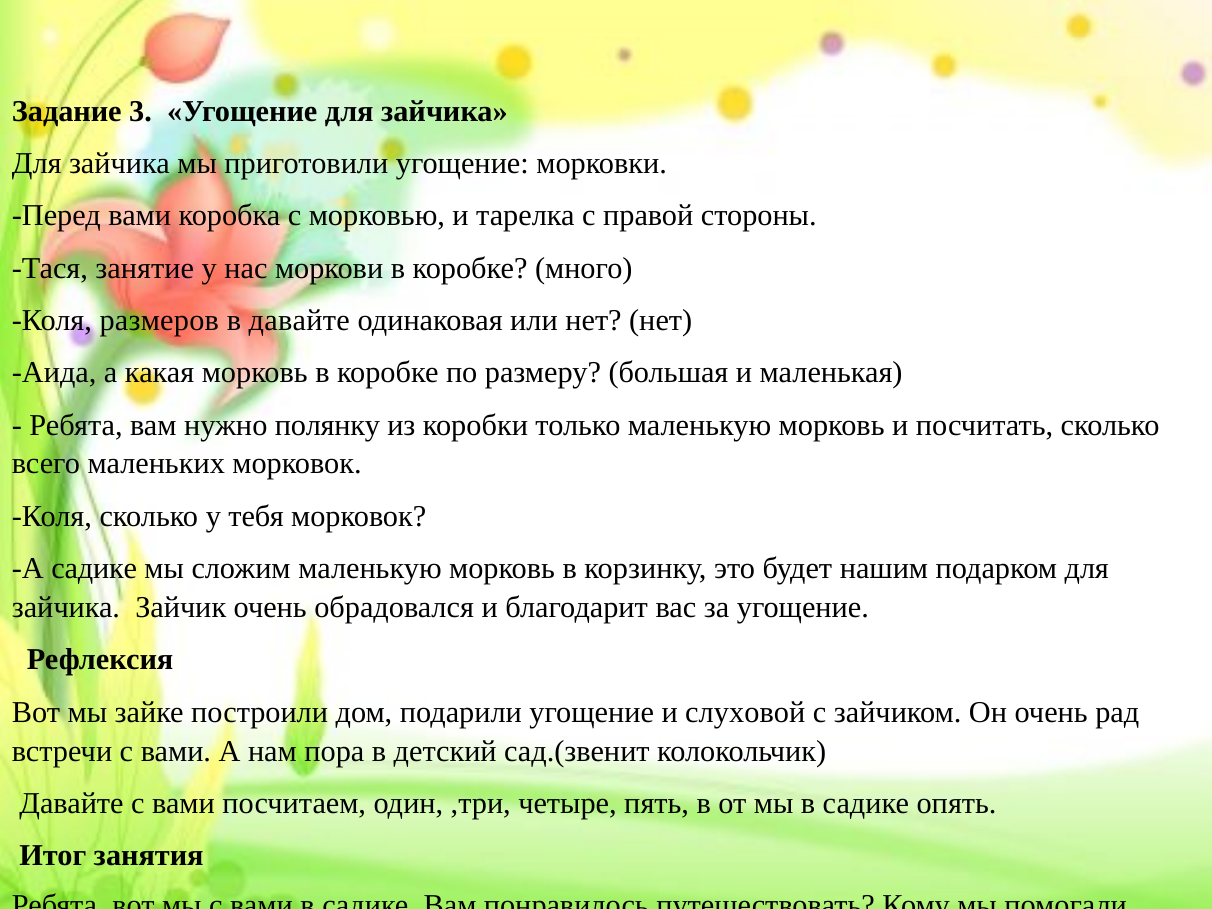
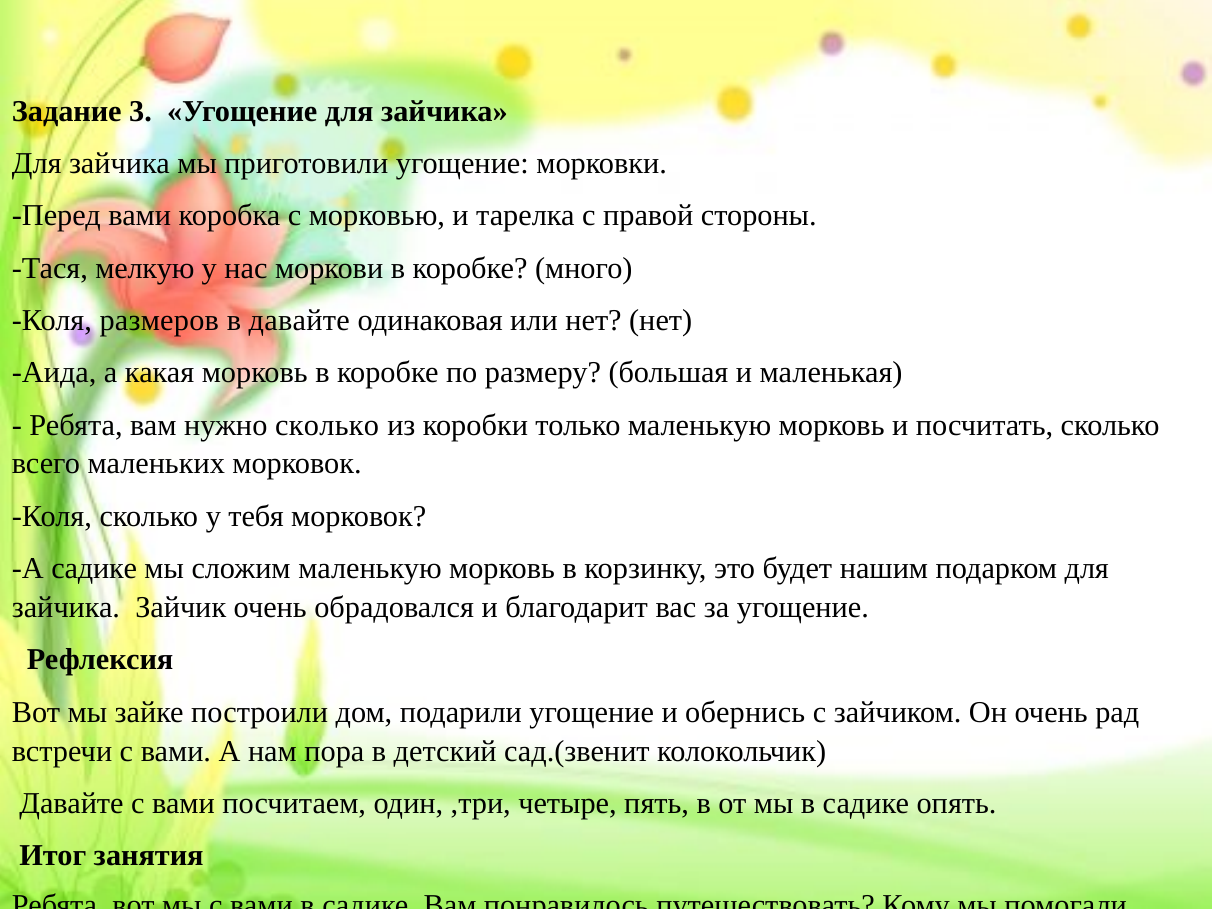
занятие: занятие -> мелкую (145, 268)
нужно полянку: полянку -> сколько (327, 425)
слуховой: слуховой -> обернись (745, 712)
